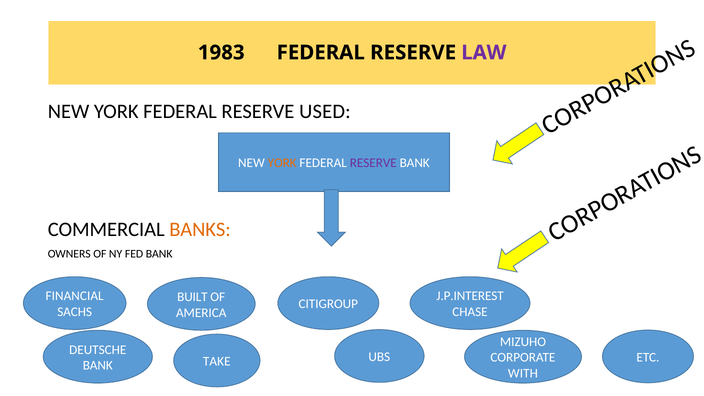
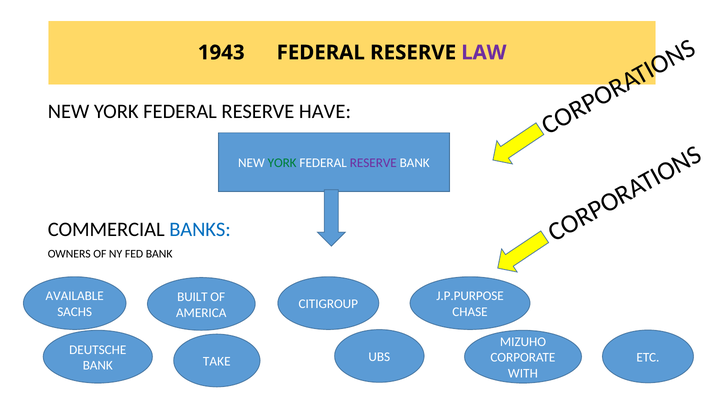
1983: 1983 -> 1943 (221, 53)
USED: USED -> HAVE (325, 111)
YORK colour: orange -> green (282, 163)
BANKS colour: orange -> blue (200, 229)
FINANCIAL: FINANCIAL -> AVAILABLE (75, 296)
J.P.INTEREST: J.P.INTEREST -> J.P.PURPOSE (470, 296)
